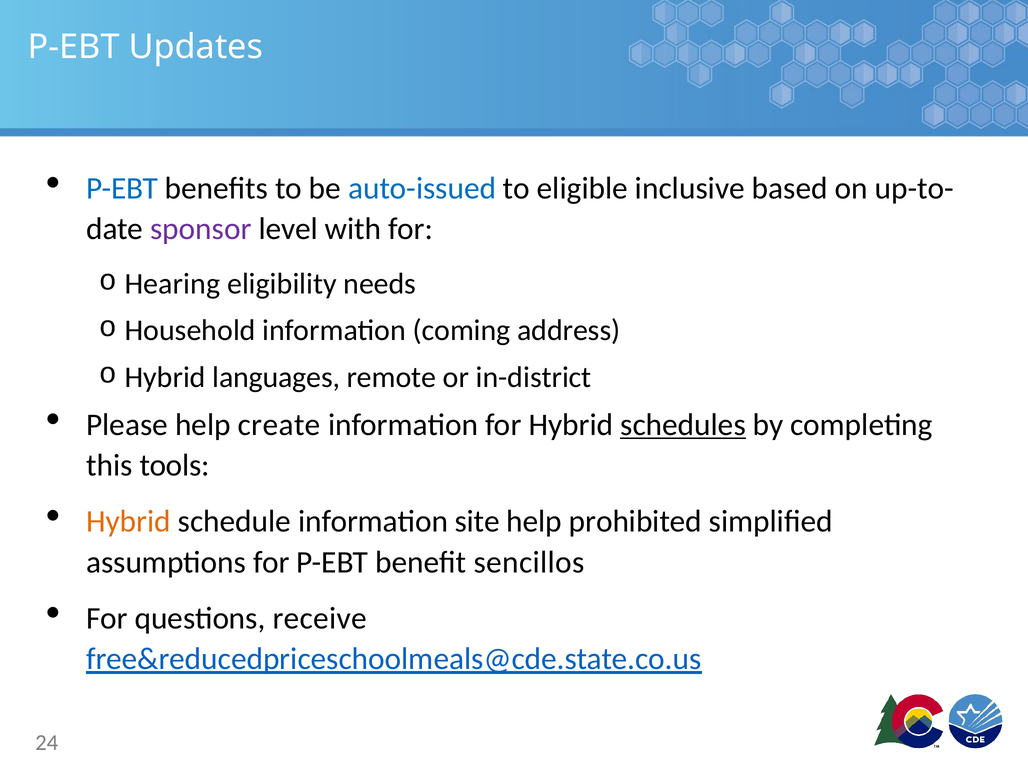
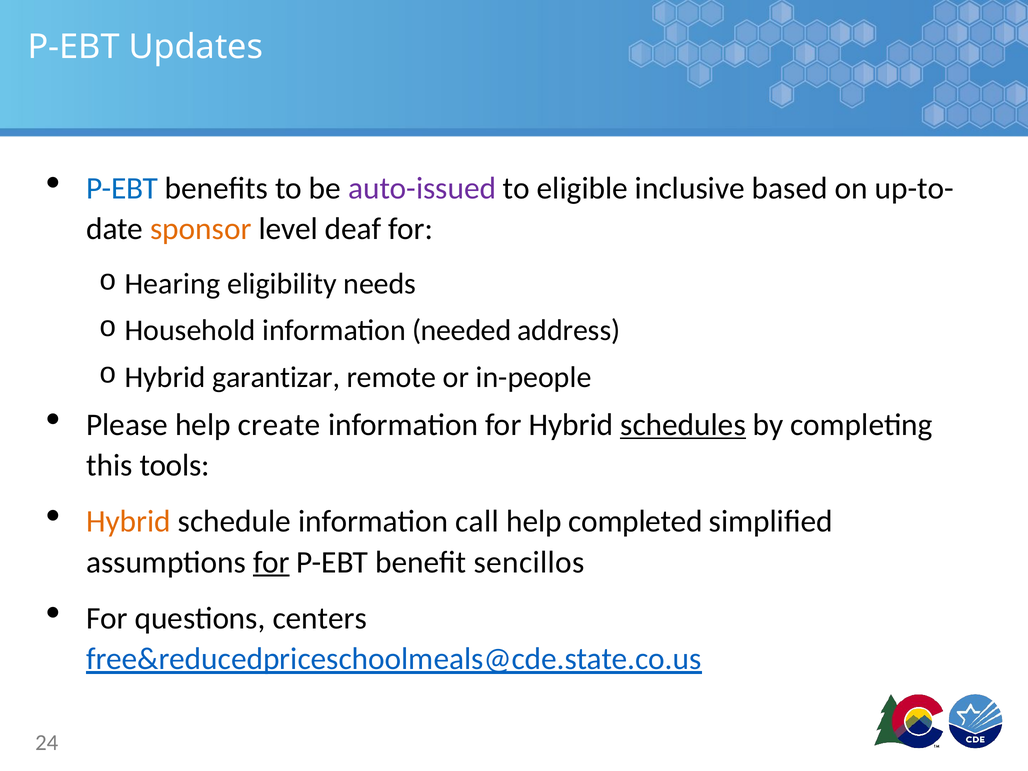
auto-issued colour: blue -> purple (422, 188)
sponsor colour: purple -> orange (201, 229)
with: with -> deaf (353, 229)
coming: coming -> needed (462, 331)
languages: languages -> garantizar (276, 377)
in-district: in-district -> in-people (534, 377)
site: site -> call (477, 521)
prohibited: prohibited -> completed (636, 521)
for underline: none -> present (271, 562)
receive: receive -> centers (320, 618)
